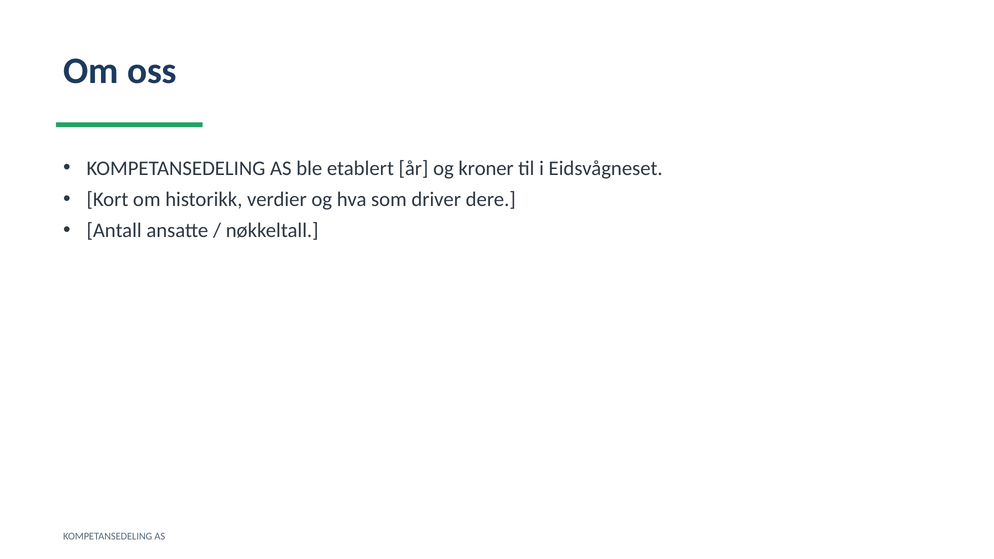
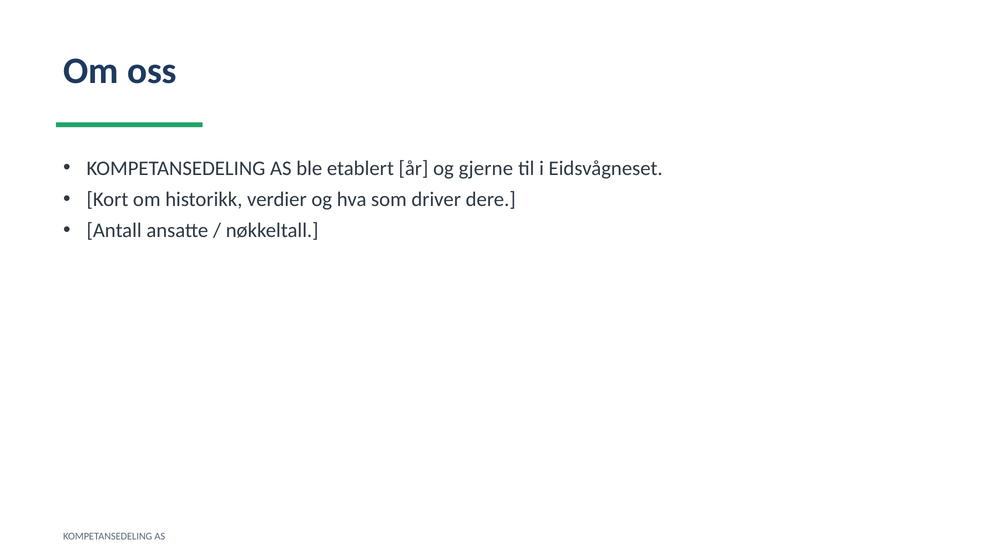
kroner: kroner -> gjerne (486, 168)
